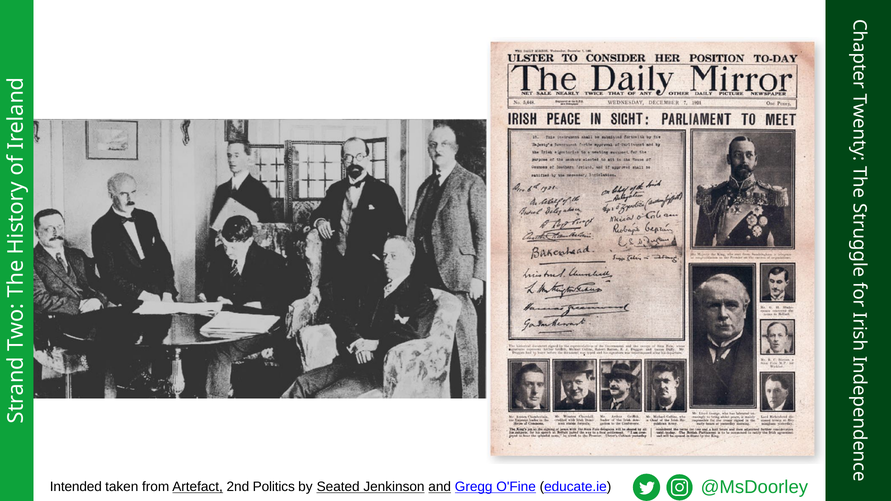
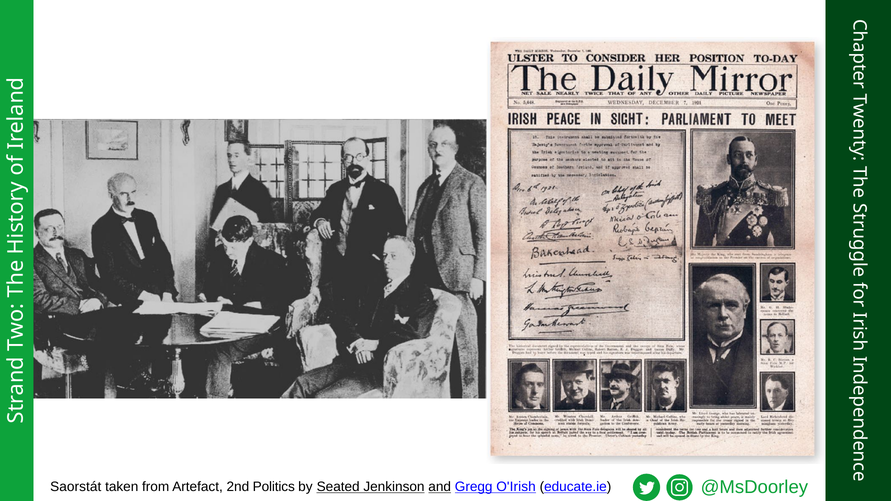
Intended: Intended -> Saorstát (76, 487)
Artefact underline: present -> none (198, 487)
O'Fine: O'Fine -> O'Irish (516, 487)
